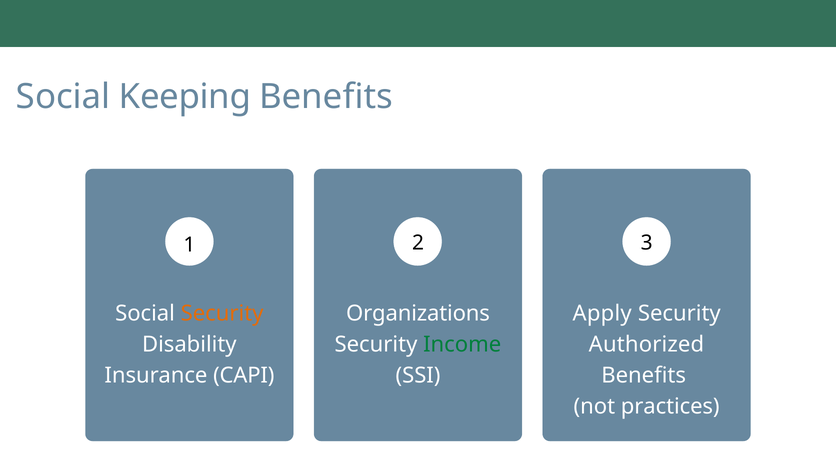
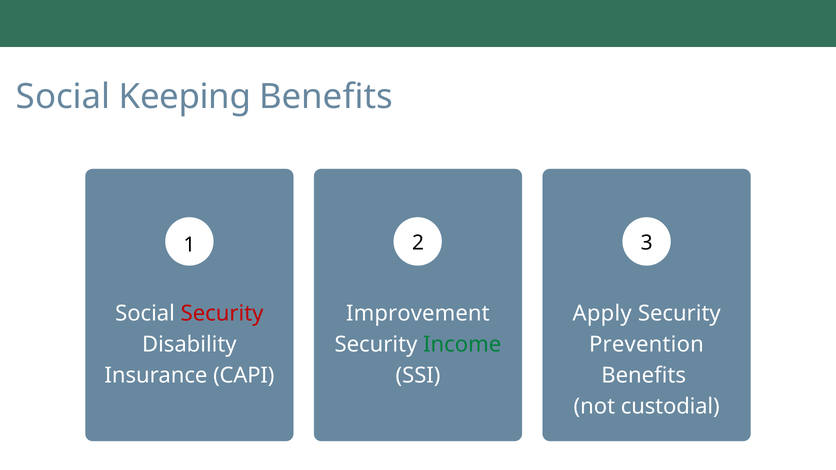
Security colour: orange -> red (222, 314)
Organizations: Organizations -> Improvement (418, 314)
Authorized: Authorized -> Prevention (646, 345)
practices: practices -> custodial (670, 407)
